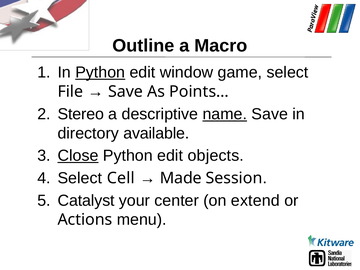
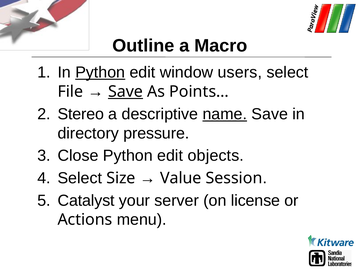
game: game -> users (240, 72)
Save underline: none -> present (125, 92)
available: available -> pressure (156, 133)
Close underline: present -> none (78, 156)
Cell: Cell -> Size (121, 178)
Made: Made -> Value (181, 178)
center: center -> server (177, 201)
extend: extend -> license (255, 201)
